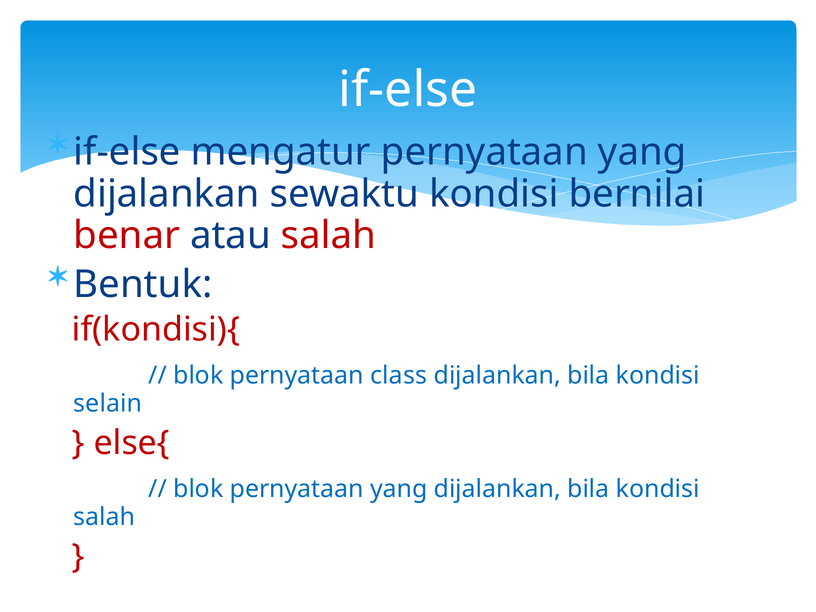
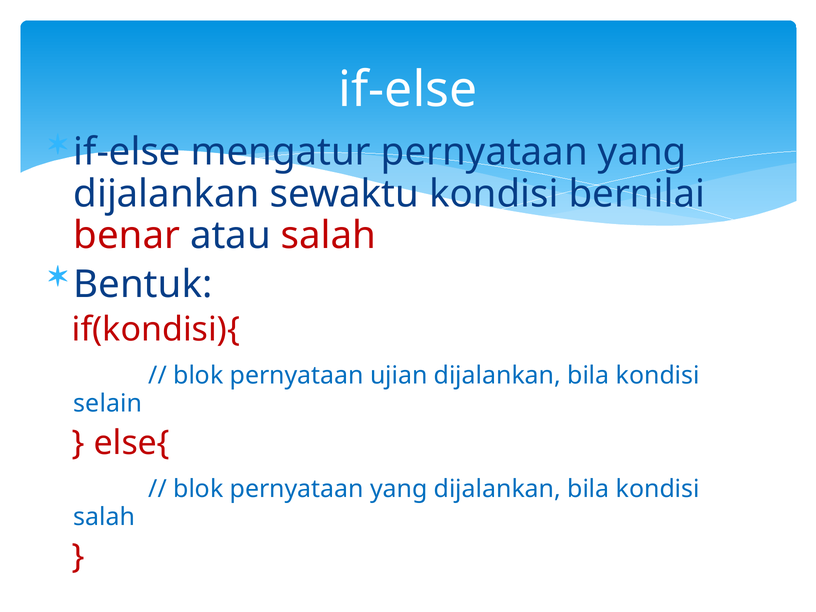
class: class -> ujian (399, 376)
